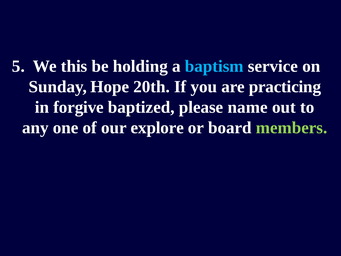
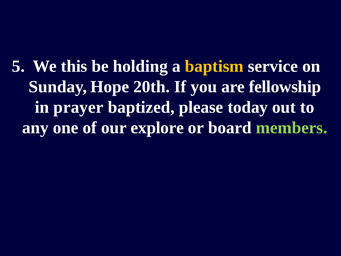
baptism colour: light blue -> yellow (214, 66)
practicing: practicing -> fellowship (285, 87)
forgive: forgive -> prayer (78, 107)
name: name -> today (248, 107)
